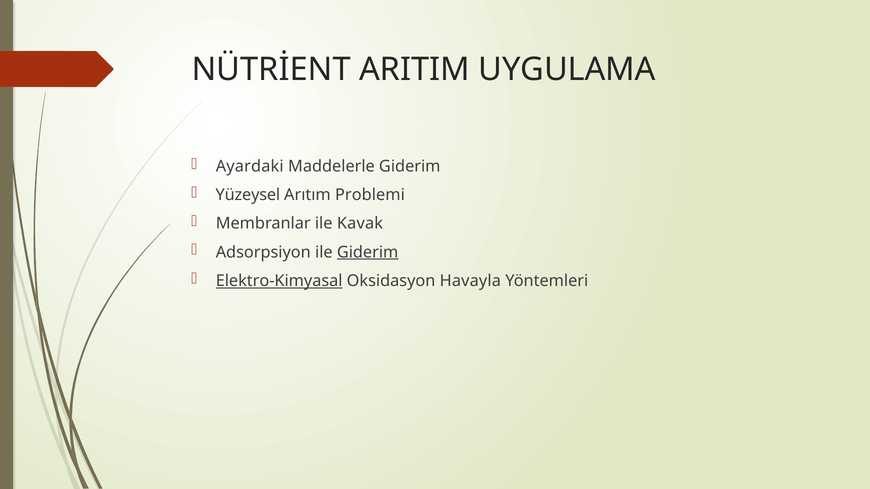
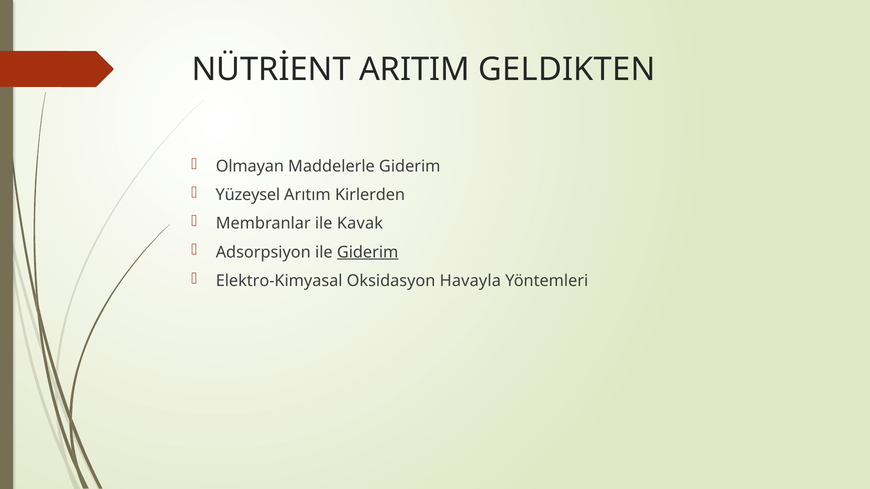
UYGULAMA: UYGULAMA -> GELDIKTEN (567, 70)
Ayardaki: Ayardaki -> Olmayan (250, 166)
Problemi: Problemi -> Kirlerden (370, 195)
Elektro-Kimyasal underline: present -> none (279, 281)
